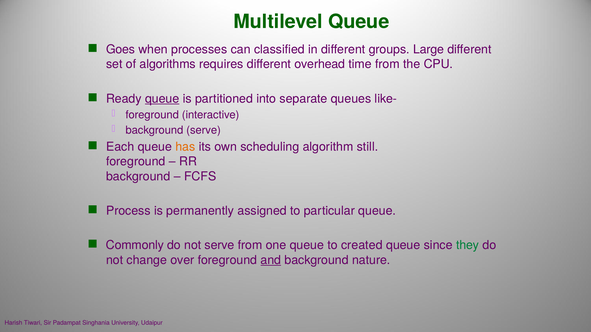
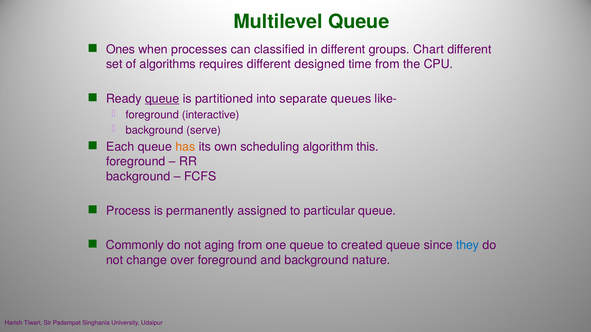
Goes: Goes -> Ones (121, 49)
Large: Large -> Chart (429, 49)
overhead: overhead -> designed (320, 64)
still: still -> this (368, 147)
not serve: serve -> aging (219, 246)
they colour: green -> blue (468, 246)
and underline: present -> none (271, 260)
